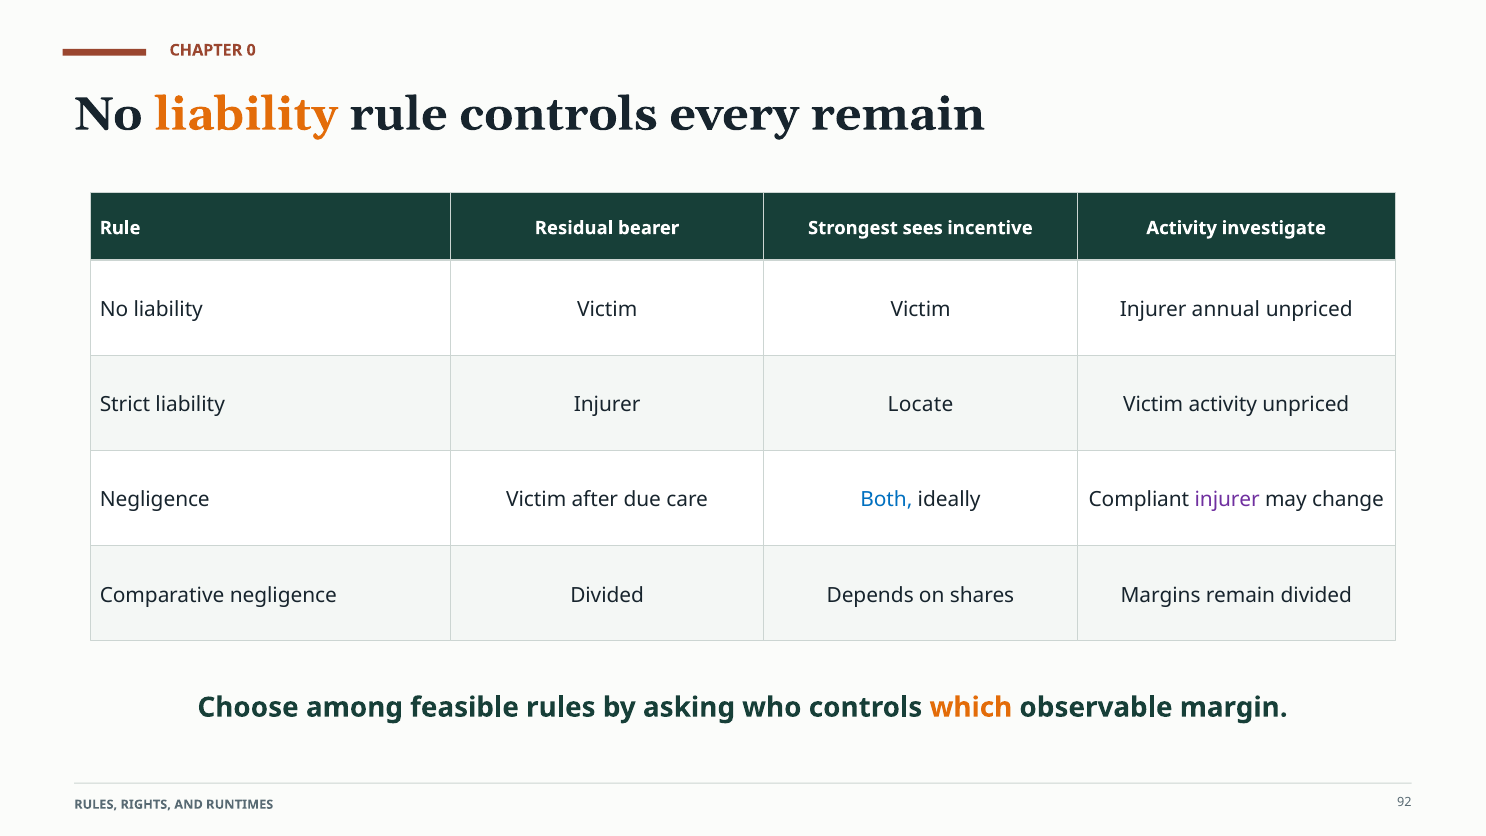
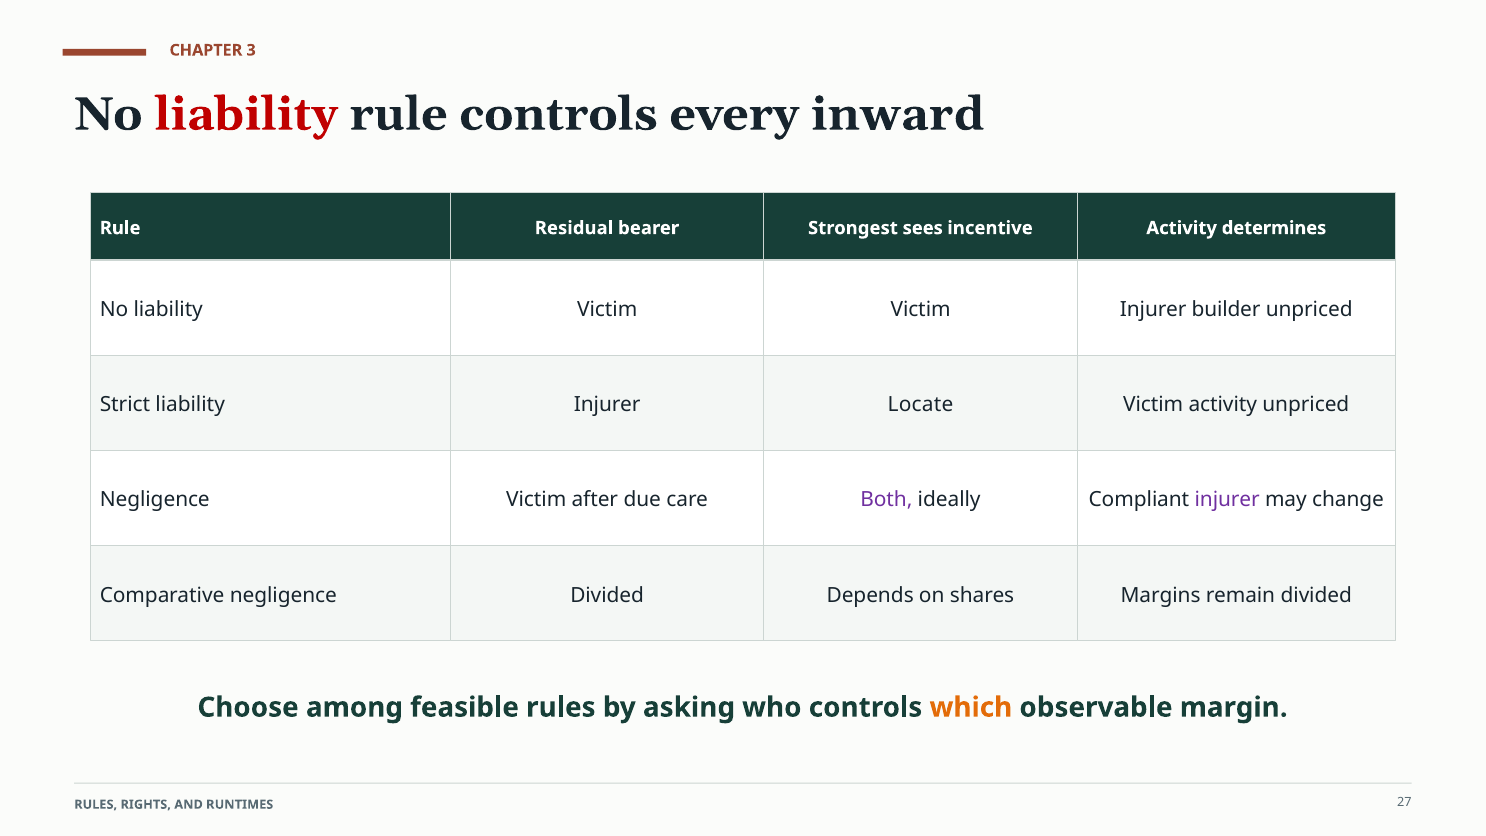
0: 0 -> 3 (251, 50)
liability colour: orange -> red (246, 114)
every remain: remain -> inward (898, 114)
investigate: investigate -> determines (1274, 228)
annual: annual -> builder (1226, 310)
Both colour: blue -> purple (886, 500)
92: 92 -> 27 (1404, 802)
